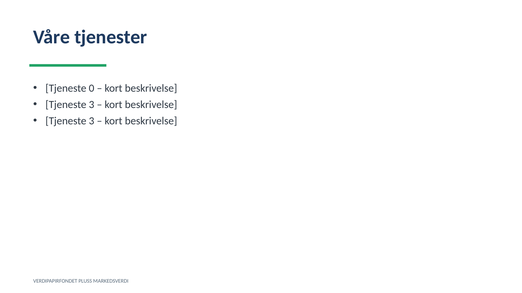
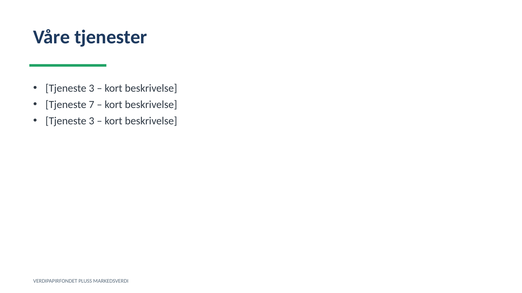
0: 0 -> 3 (92, 88)
3: 3 -> 7 (92, 105)
